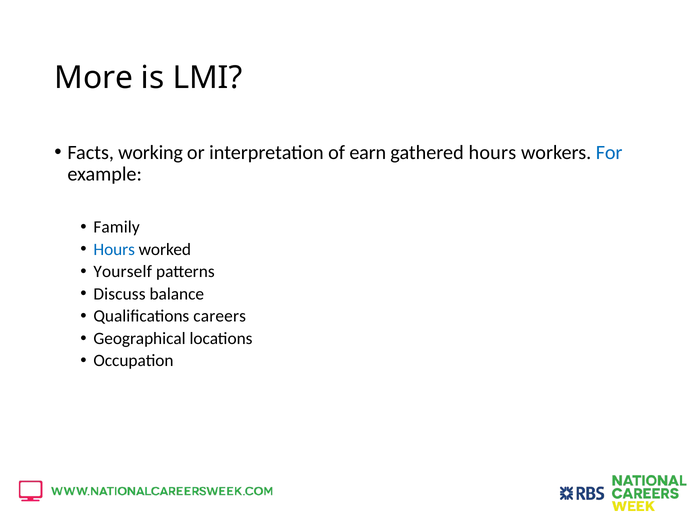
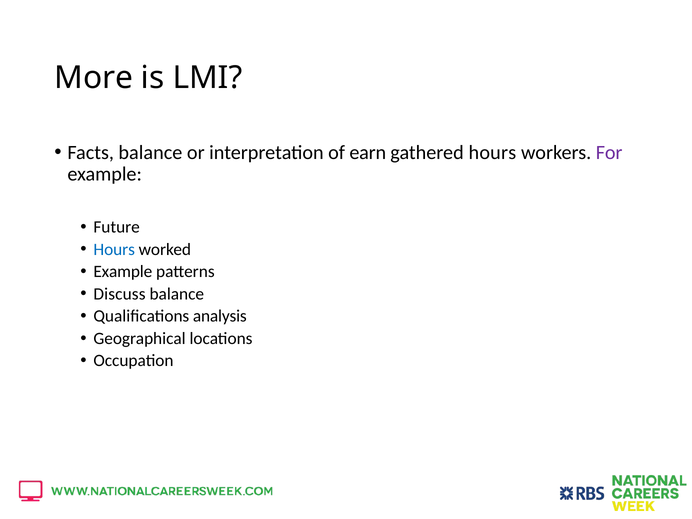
Facts working: working -> balance (150, 152)
For colour: blue -> purple (609, 152)
Family: Family -> Future (117, 227)
Yourself: Yourself -> Example (123, 272)
careers: careers -> analysis (220, 316)
